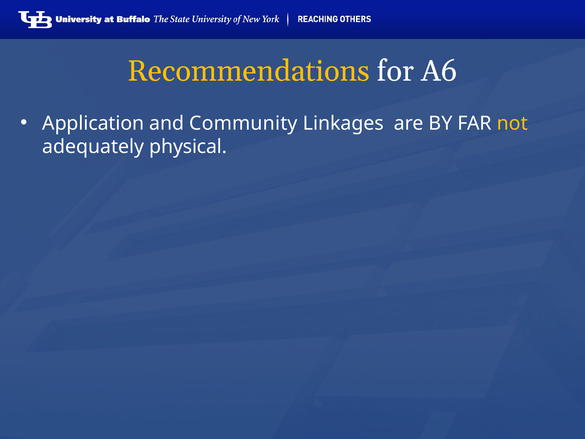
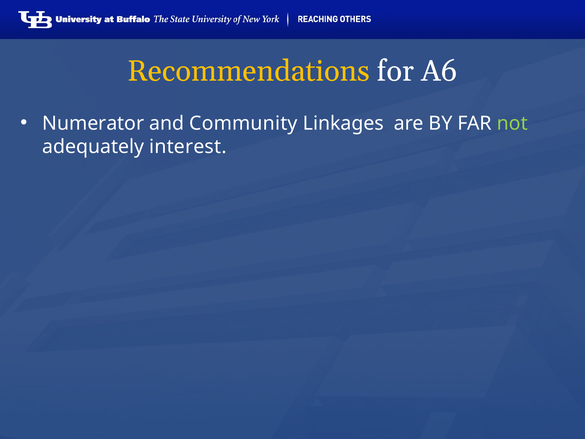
Application: Application -> Numerator (93, 123)
not colour: yellow -> light green (512, 123)
physical: physical -> interest (188, 147)
